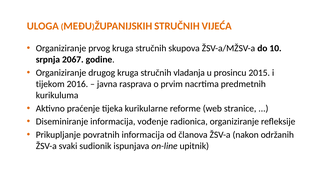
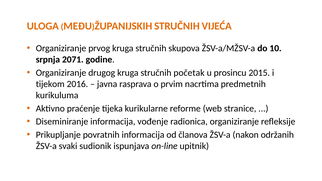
2067: 2067 -> 2071 (73, 60)
vladanja: vladanja -> početak (189, 73)
